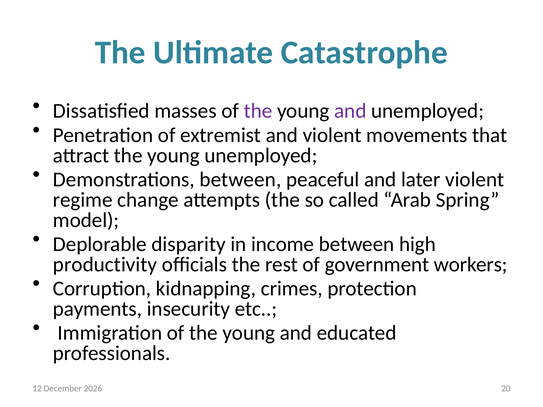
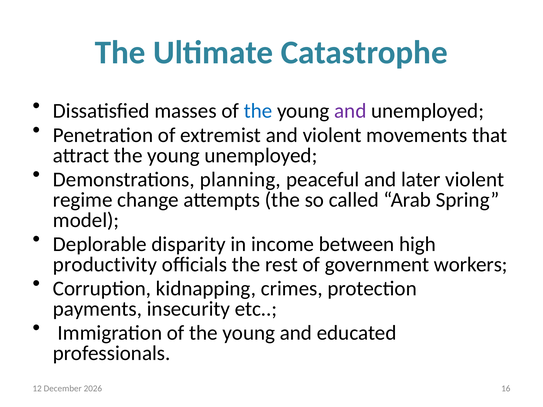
the colour: purple -> blue (258, 111)
Demonstrations between: between -> planning (240, 180)
20: 20 -> 16 (506, 389)
